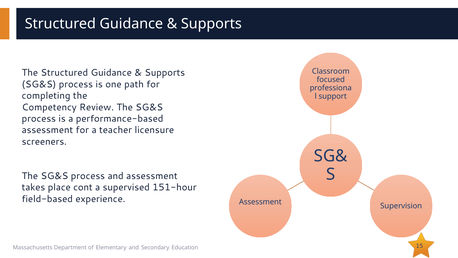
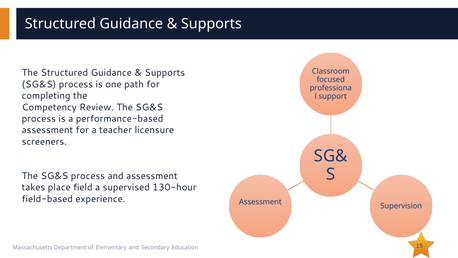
cont: cont -> field (83, 187)
151-hour: 151-hour -> 130-hour (175, 187)
